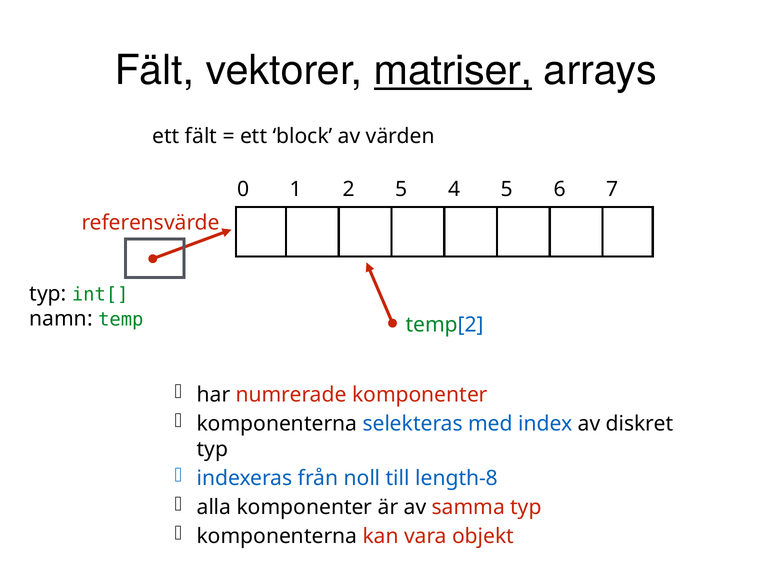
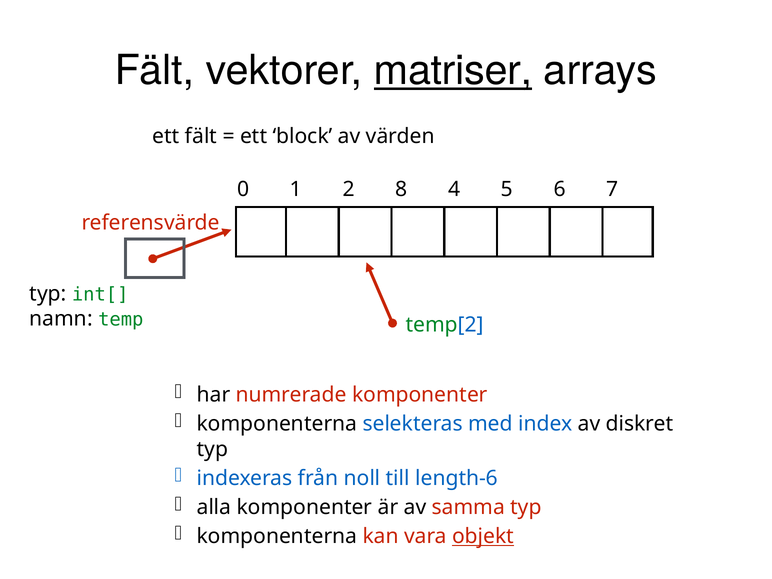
2 5: 5 -> 8 (401, 189)
length-8: length-8 -> length-6 (457, 478)
objekt underline: none -> present (483, 537)
